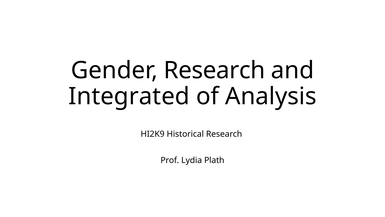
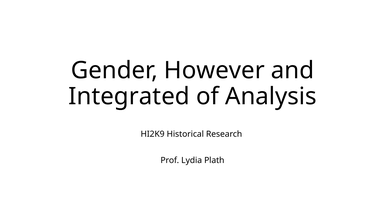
Gender Research: Research -> However (214, 70)
